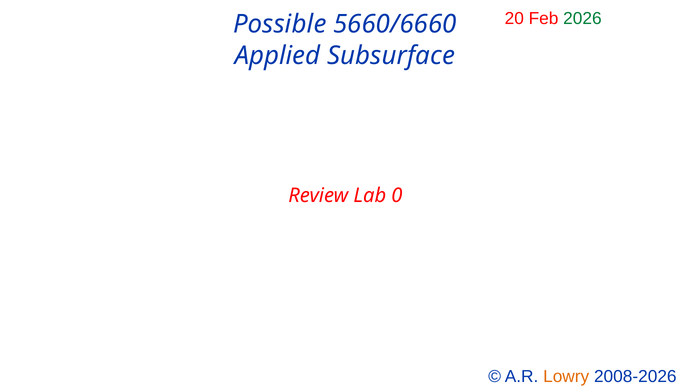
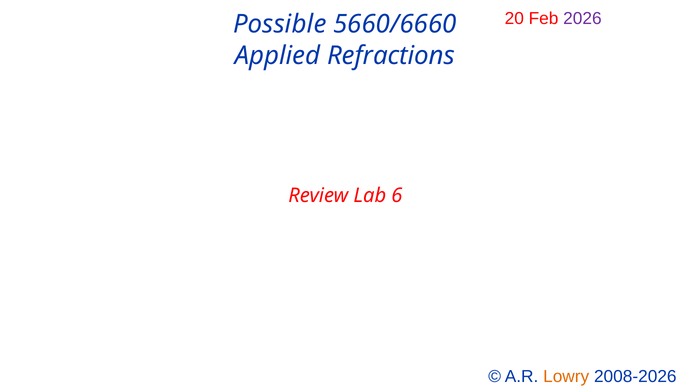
2026 colour: green -> purple (582, 18)
Subsurface: Subsurface -> Refractions (391, 55)
0: 0 -> 6 (397, 196)
